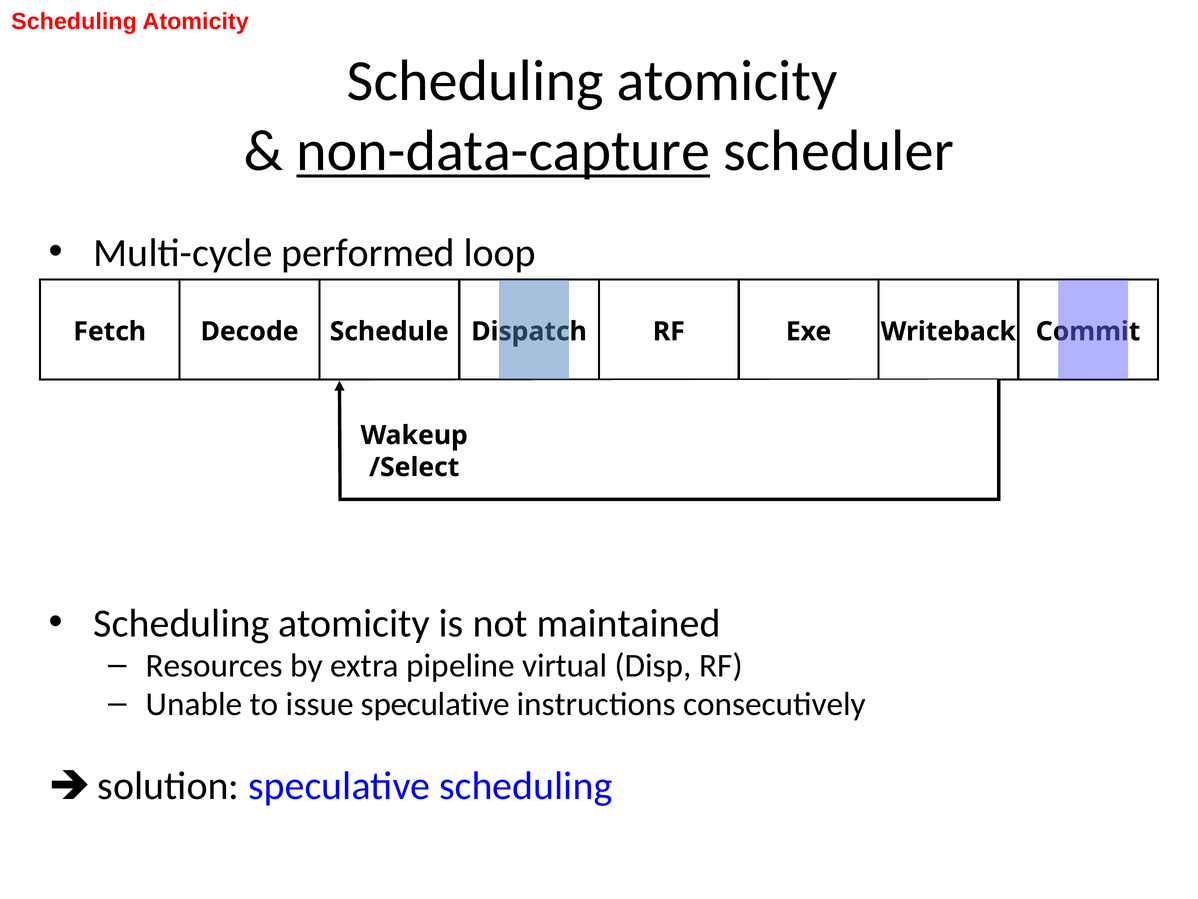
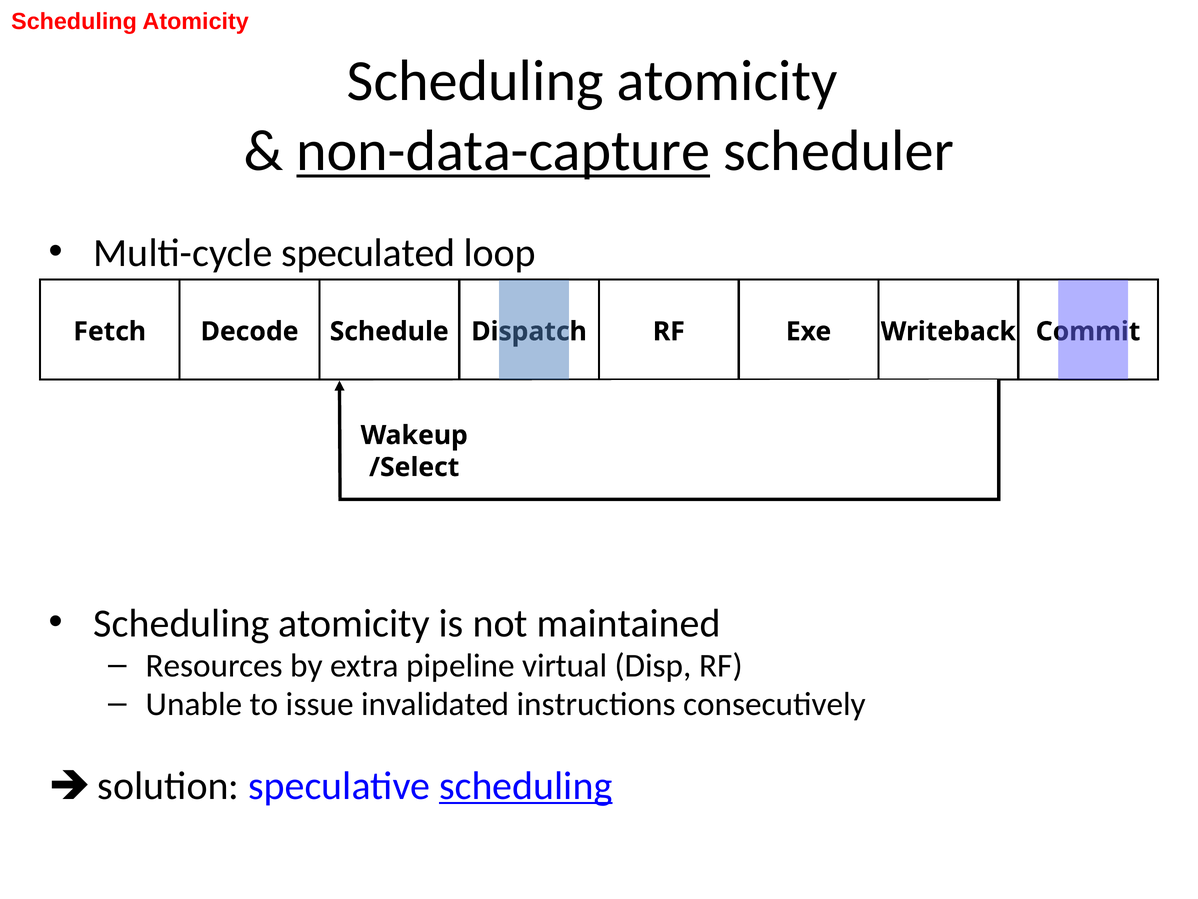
performed: performed -> speculated (368, 253)
issue speculative: speculative -> invalidated (435, 704)
scheduling underline: none -> present (526, 785)
